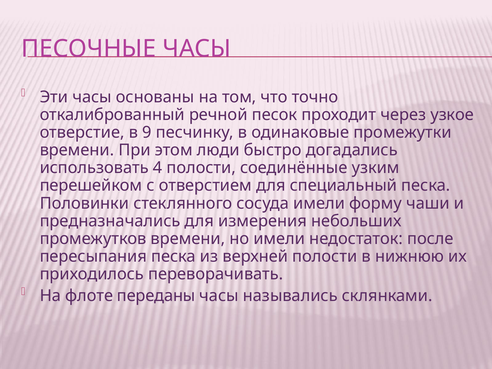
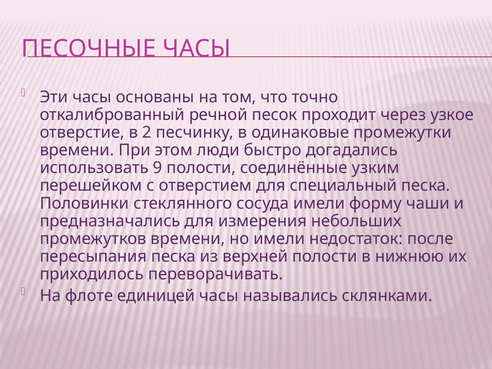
9: 9 -> 2 (147, 132)
4: 4 -> 9 (158, 168)
переданы: переданы -> единицей (156, 296)
